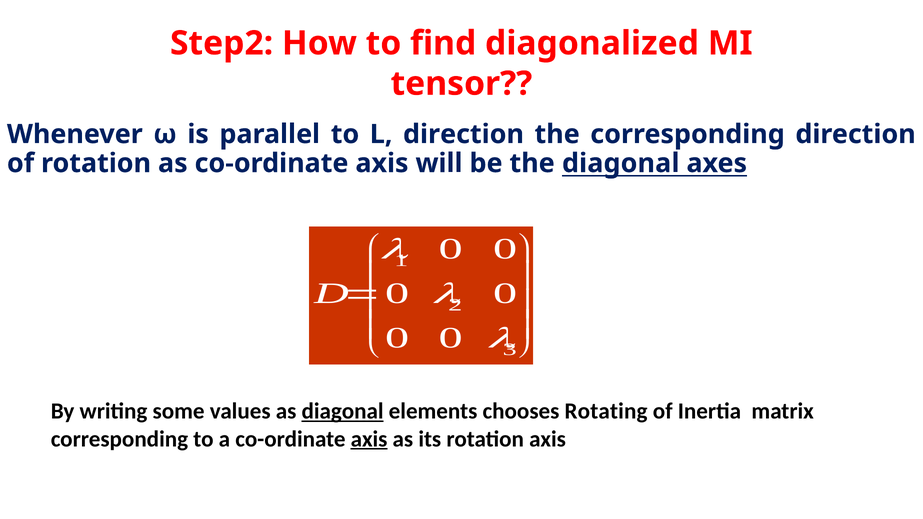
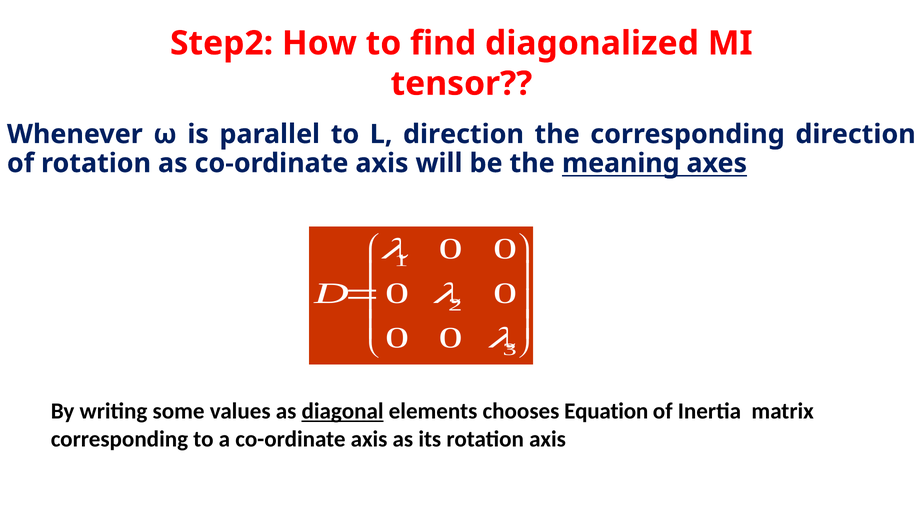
the diagonal: diagonal -> meaning (621, 163)
Rotating: Rotating -> Equation (606, 411)
axis underline: present -> none (369, 439)
